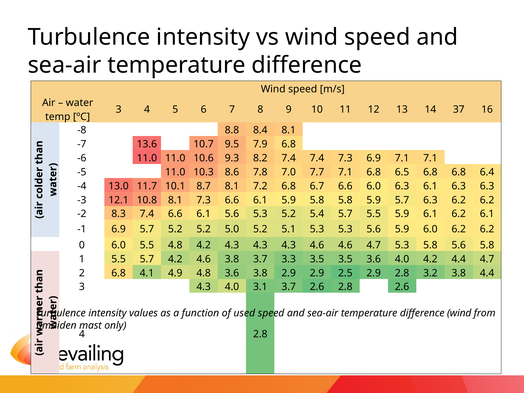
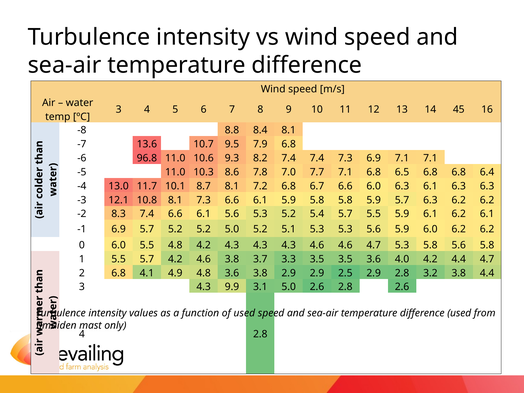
37: 37 -> 45 (459, 109)
-6 11.0: 11.0 -> 96.8 (147, 158)
4.3 4.0: 4.0 -> 9.9 (232, 287)
3.7: 3.7 -> 5.0 (289, 287)
wind: wind -> used (459, 313)
